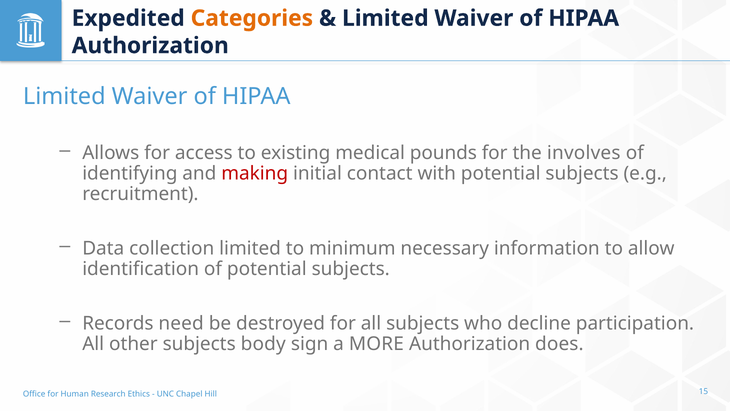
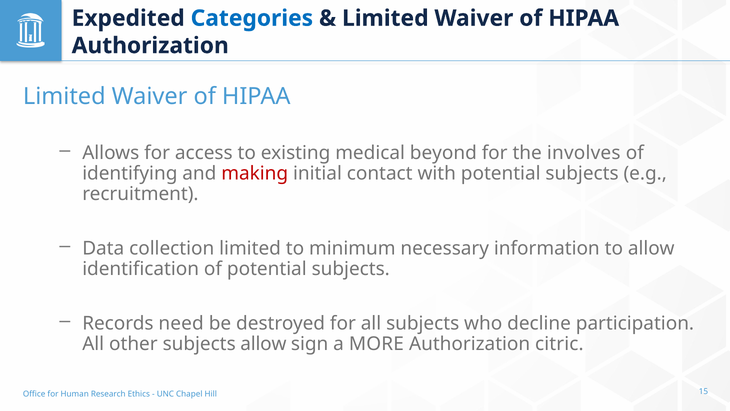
Categories colour: orange -> blue (252, 18)
pounds: pounds -> beyond (443, 153)
subjects body: body -> allow (263, 344)
does: does -> citric (559, 344)
